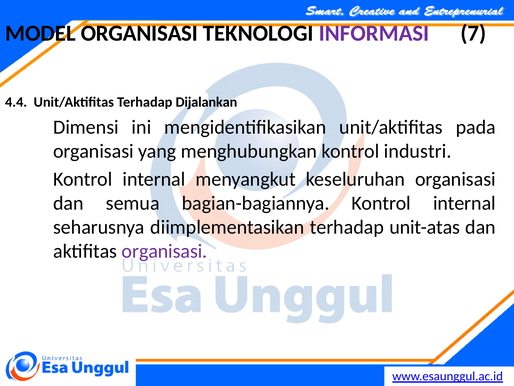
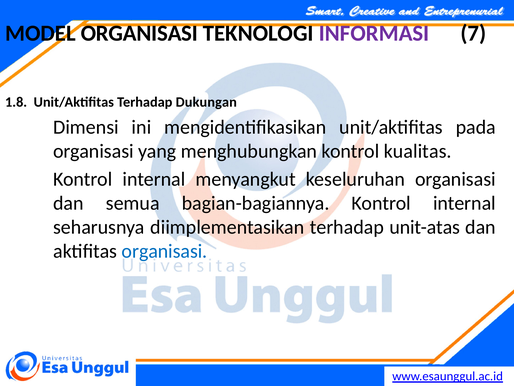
4.4: 4.4 -> 1.8 (16, 102)
Dijalankan: Dijalankan -> Dukungan (206, 102)
industri: industri -> kualitas (418, 151)
organisasi colour: purple -> blue (164, 251)
